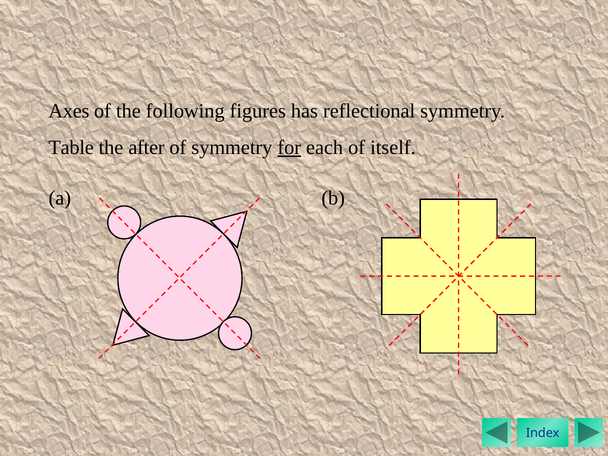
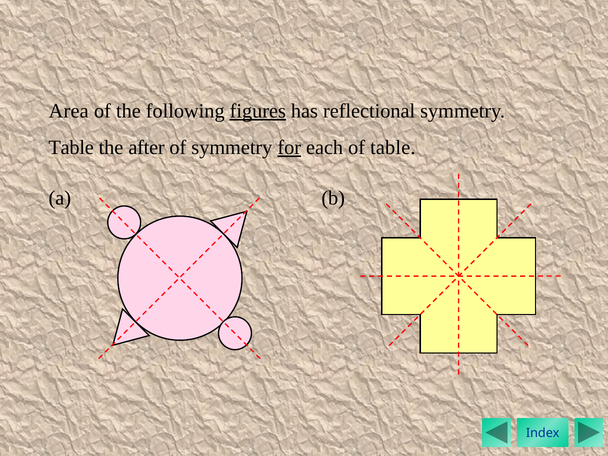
Axes: Axes -> Area (69, 111)
figures underline: none -> present (258, 111)
of itself: itself -> table (393, 148)
